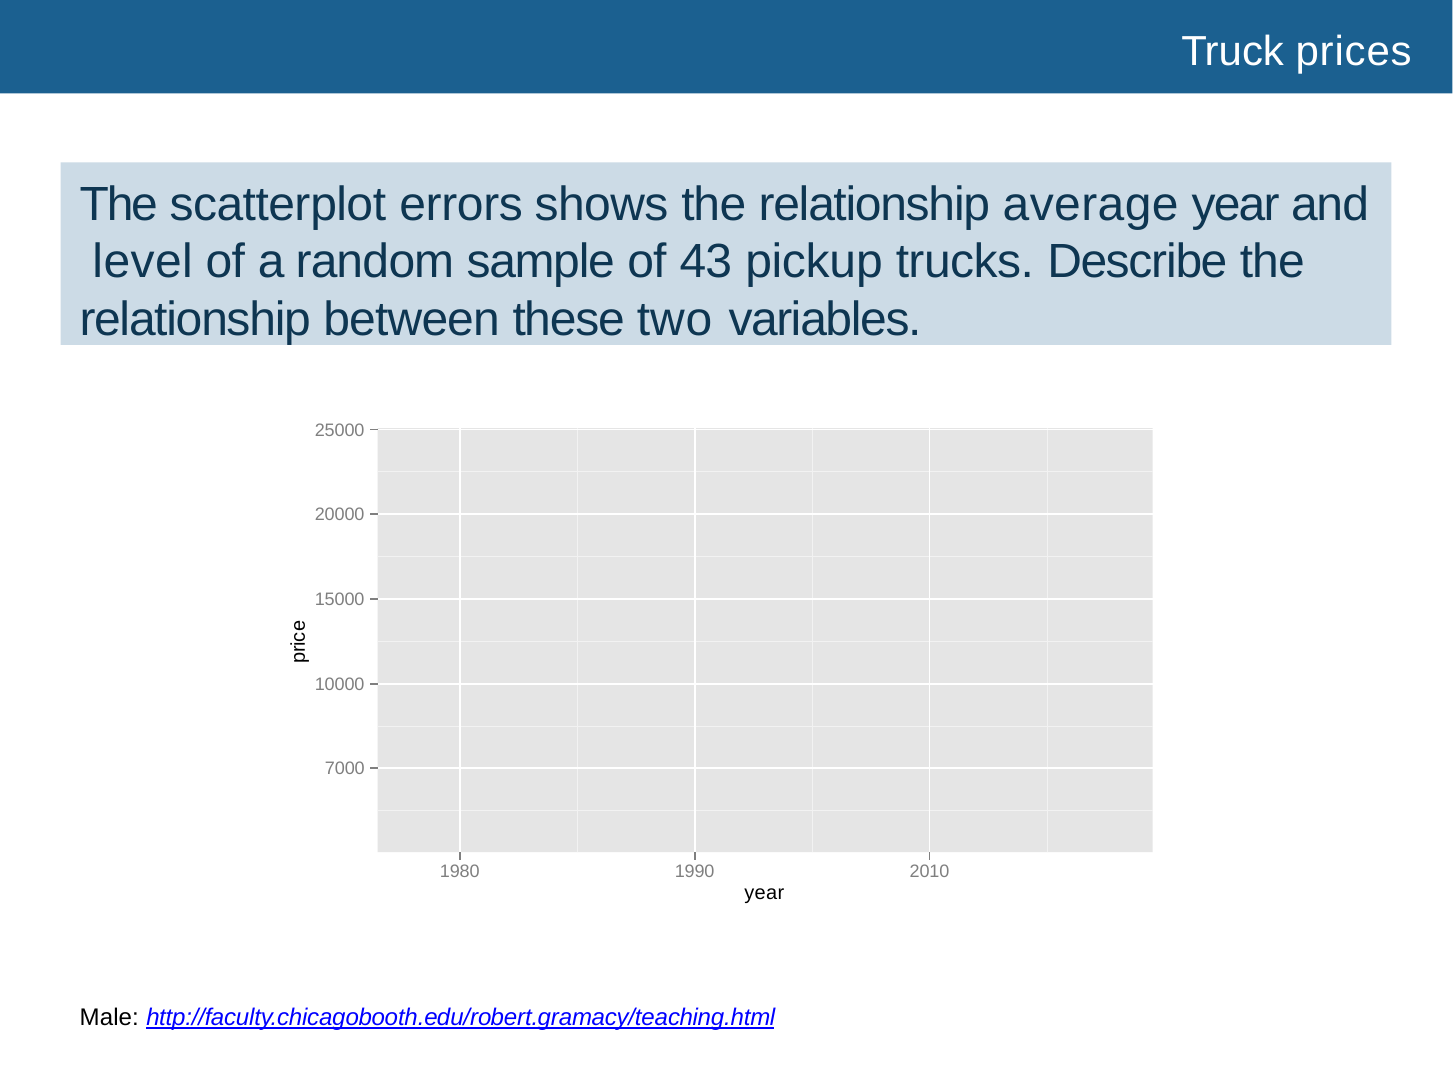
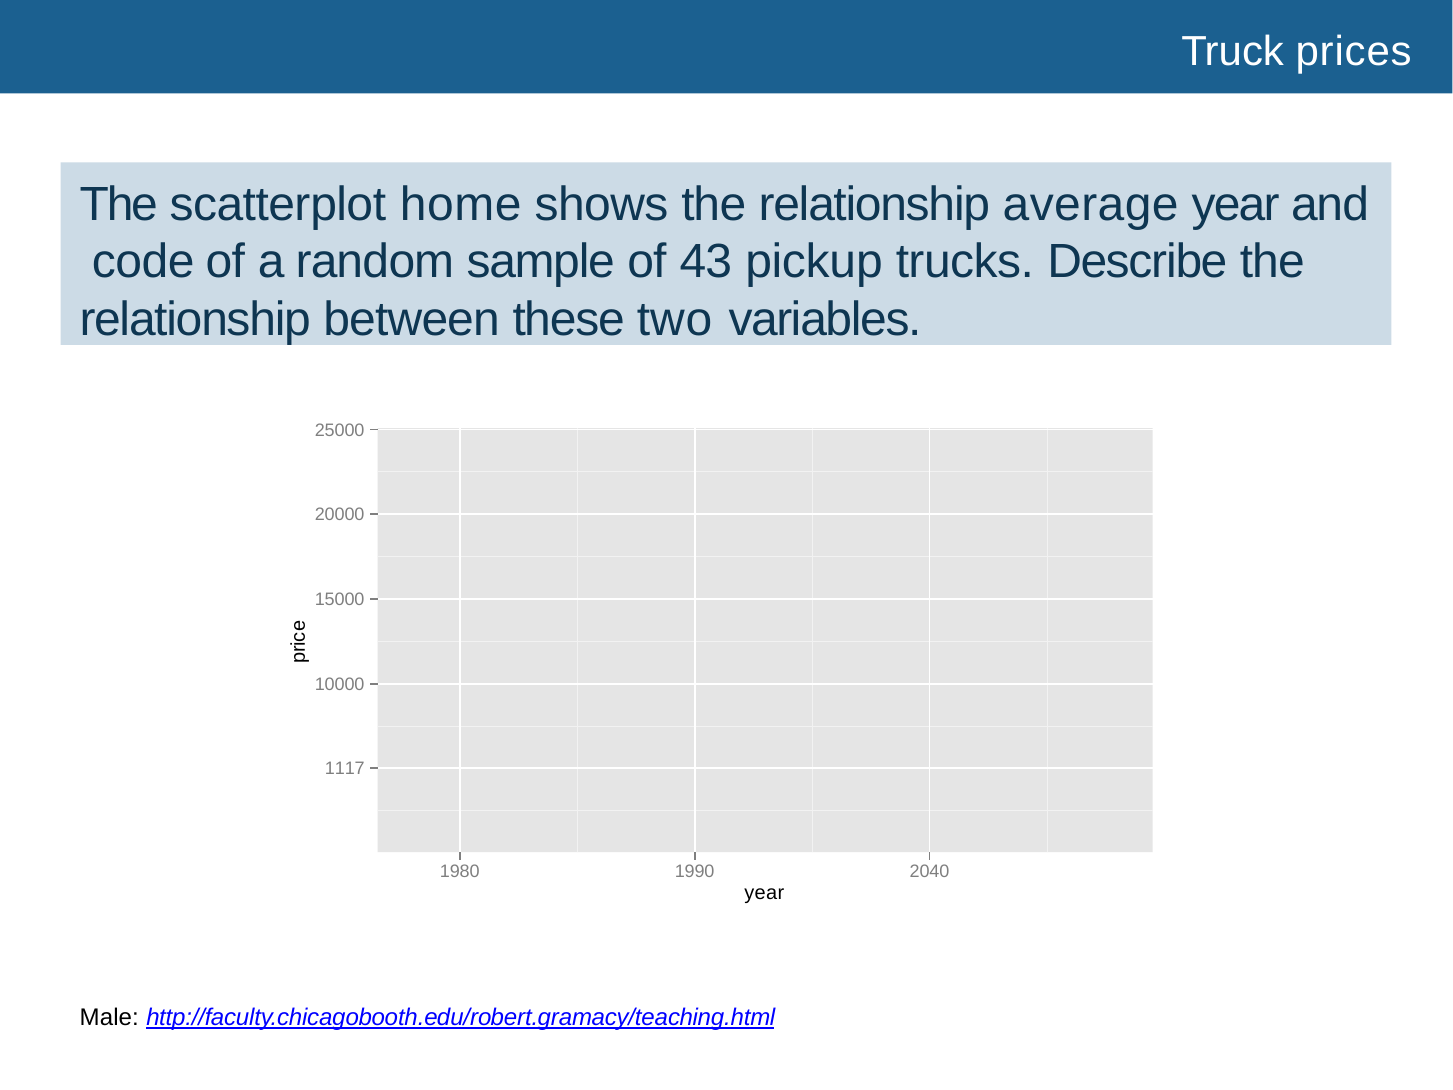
errors: errors -> home (461, 204)
level: level -> code (143, 262)
7000: 7000 -> 1117 (345, 769)
2010: 2010 -> 2040 (930, 872)
